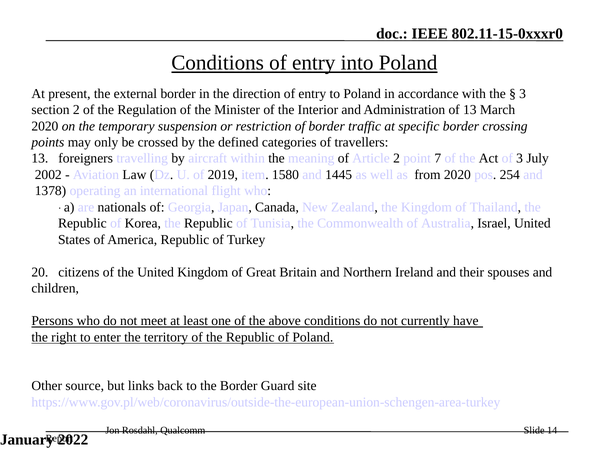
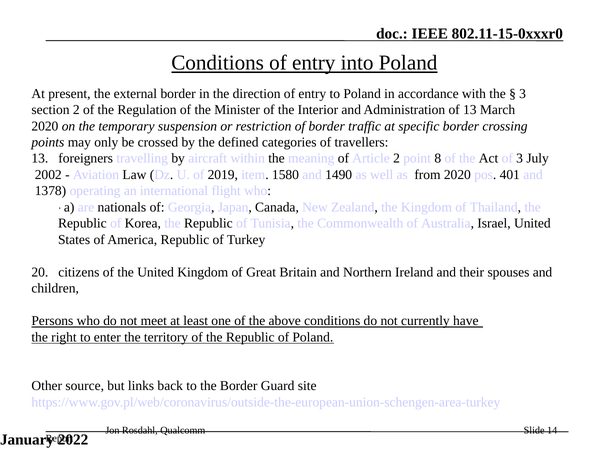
7: 7 -> 8 (438, 158)
1445: 1445 -> 1490 (339, 175)
254: 254 -> 401 (510, 175)
